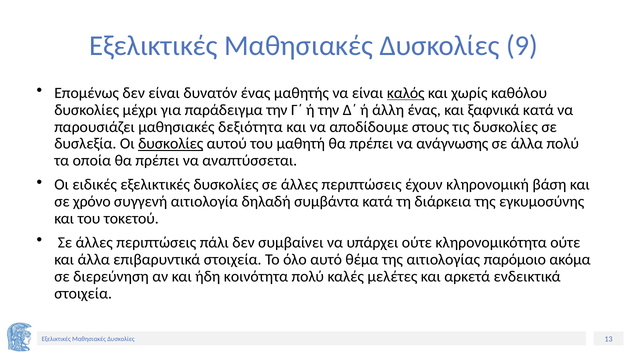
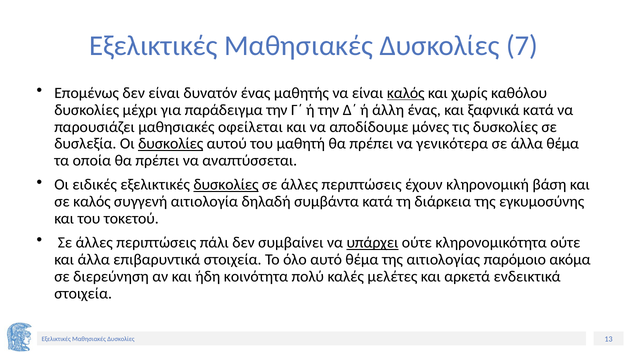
9: 9 -> 7 (522, 46)
δεξιότητα: δεξιότητα -> οφείλεται (250, 127)
στους: στους -> μόνες (431, 127)
ανάγνωσης: ανάγνωσης -> γενικότερα (452, 144)
άλλα πολύ: πολύ -> θέμα (563, 144)
δυσκολίες underline: none -> present (226, 185)
σε χρόνο: χρόνο -> καλός (92, 202)
υπάρχει underline: none -> present (372, 243)
